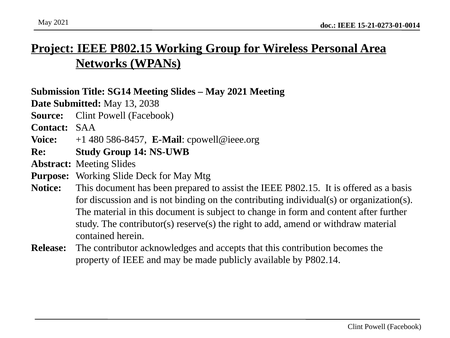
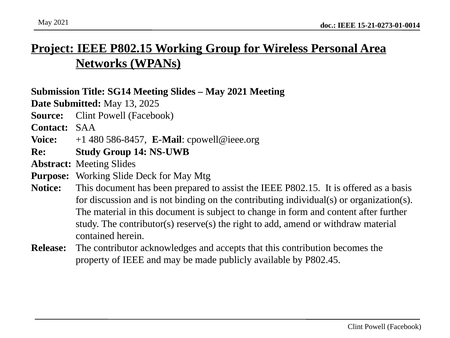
2038: 2038 -> 2025 (149, 103)
P802.14: P802.14 -> P802.45 (323, 259)
